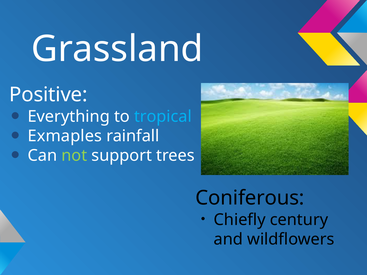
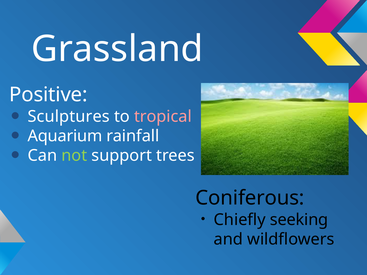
Everything: Everything -> Sculptures (69, 117)
tropical colour: light blue -> pink (163, 117)
Exmaples: Exmaples -> Aquarium (65, 136)
century: century -> seeking (299, 220)
